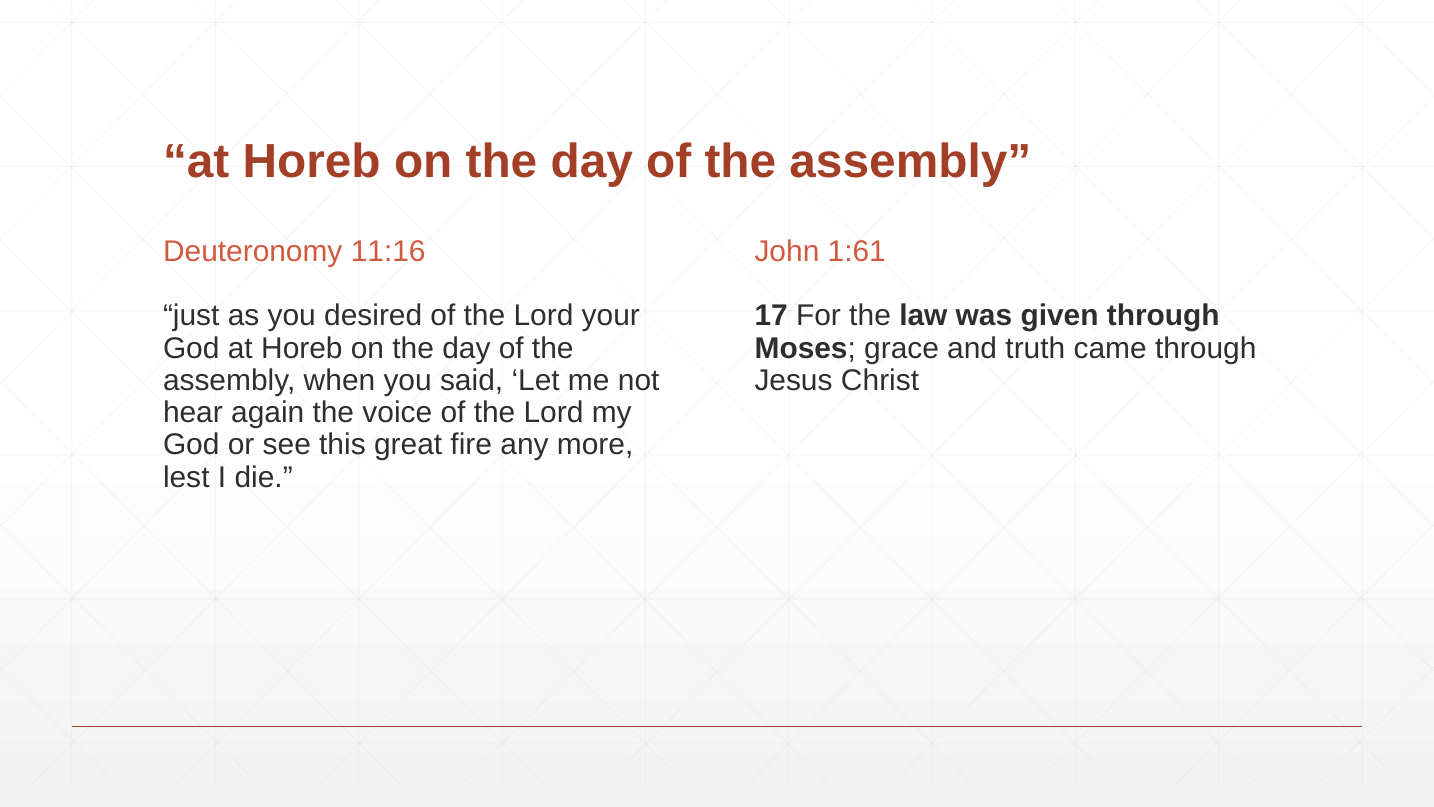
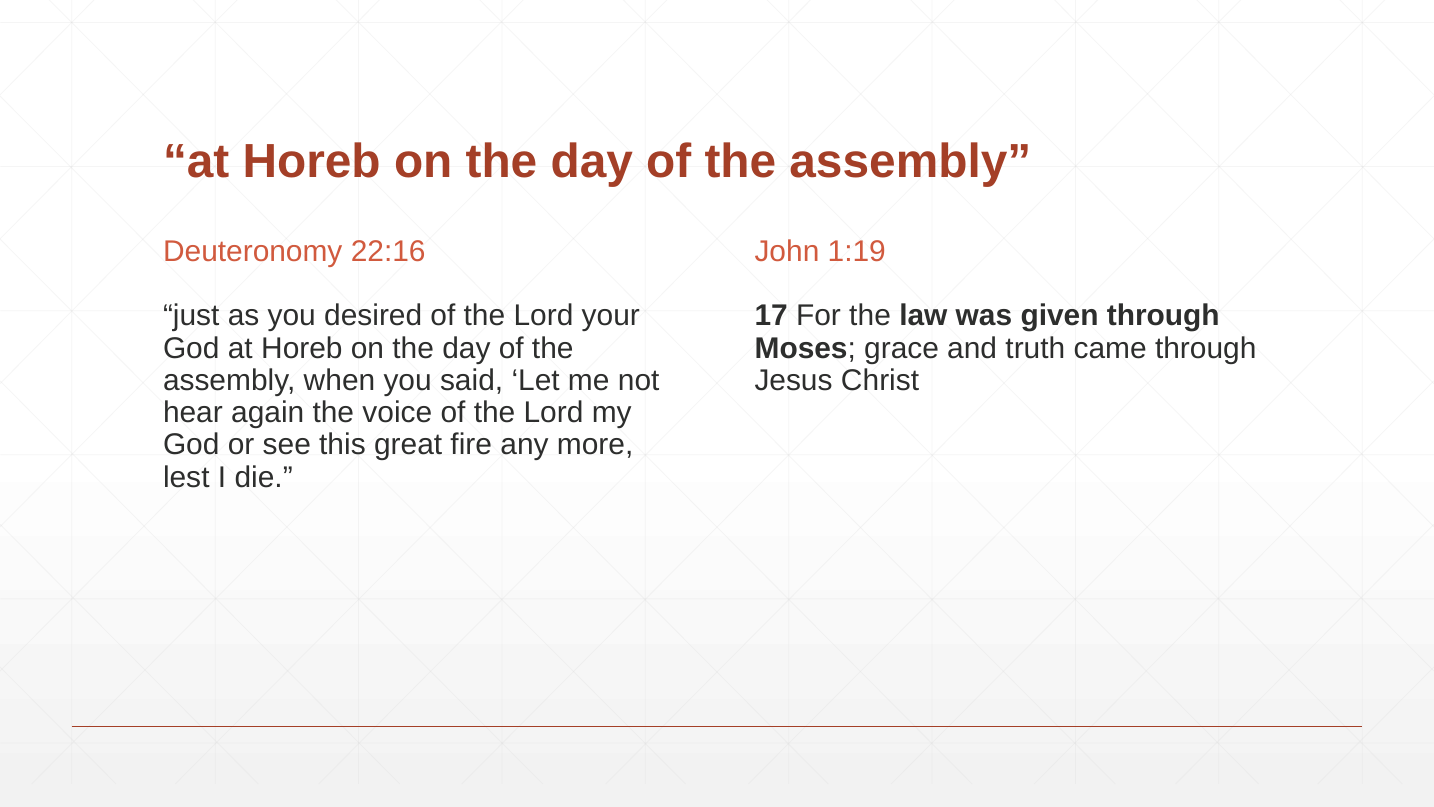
11:16: 11:16 -> 22:16 (388, 251)
1:61: 1:61 -> 1:19 (857, 251)
